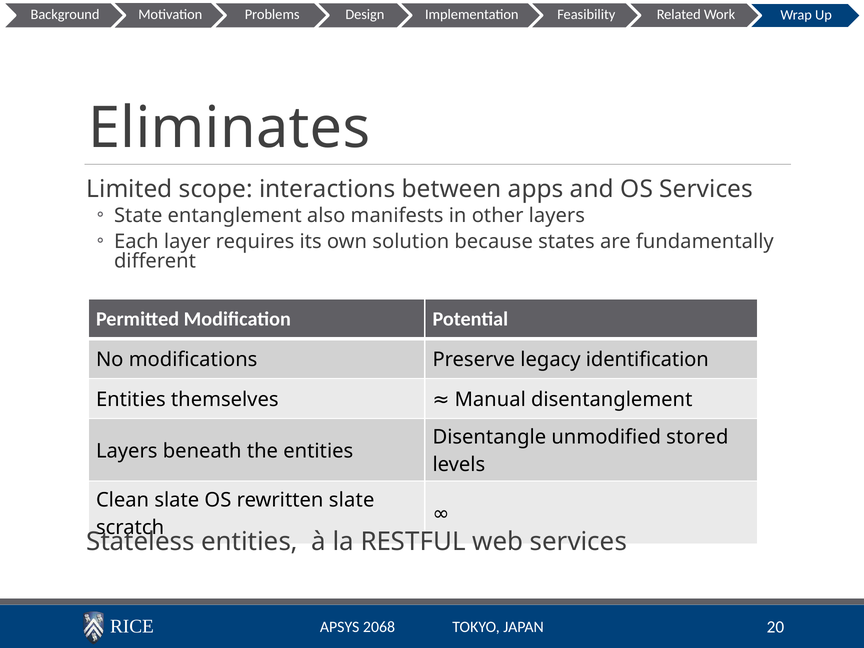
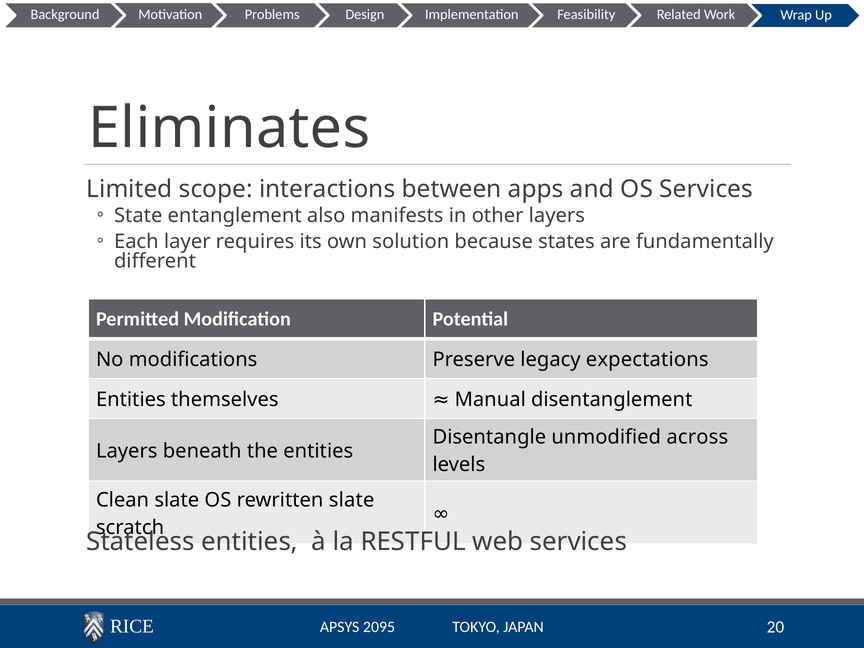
identification: identification -> expectations (647, 360)
stored: stored -> across (697, 437)
2068: 2068 -> 2095 (379, 627)
